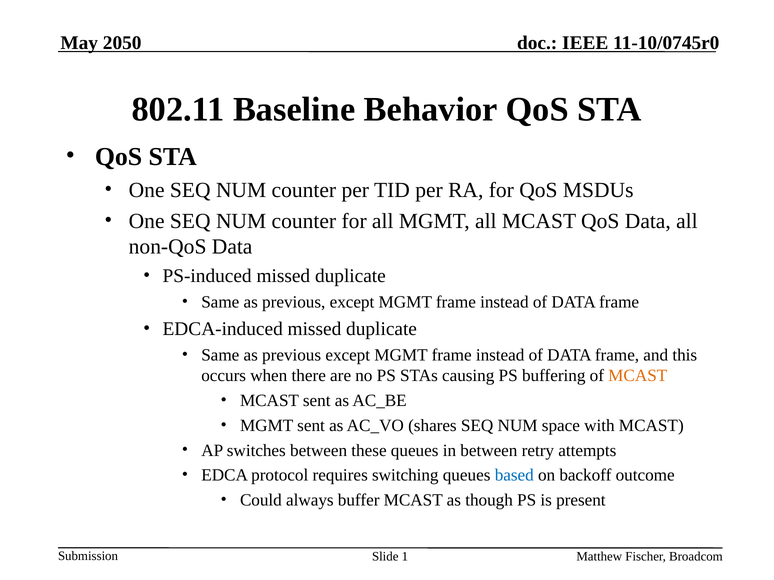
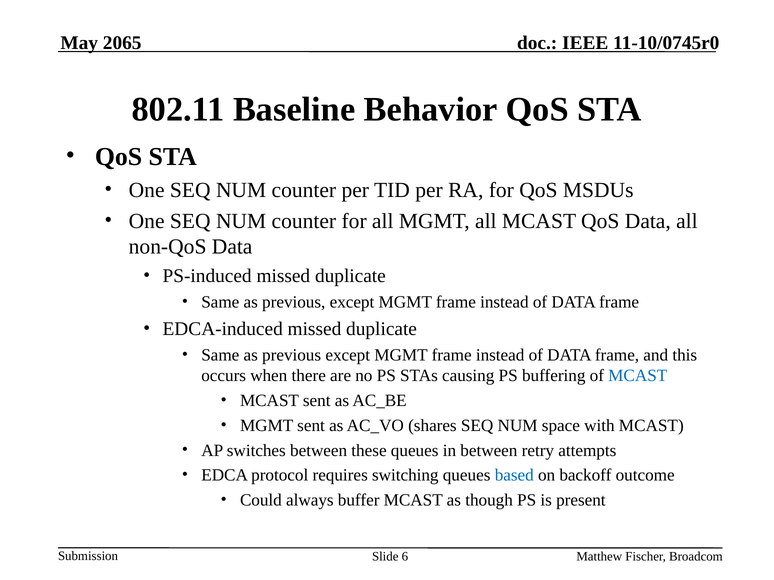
2050: 2050 -> 2065 (122, 43)
MCAST colour: orange -> blue (638, 376)
1: 1 -> 6 (405, 557)
